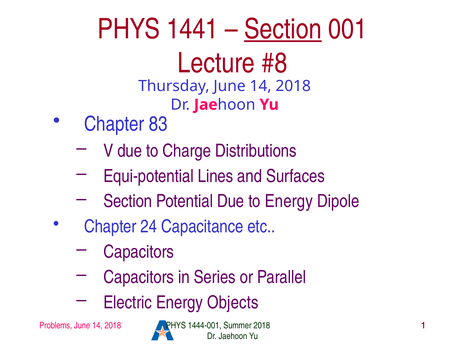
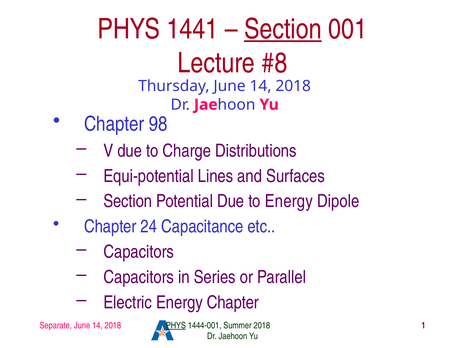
83: 83 -> 98 (158, 124)
Energy Objects: Objects -> Chapter (233, 303)
Problems: Problems -> Separate (56, 326)
PHYS underline: none -> present (176, 326)
